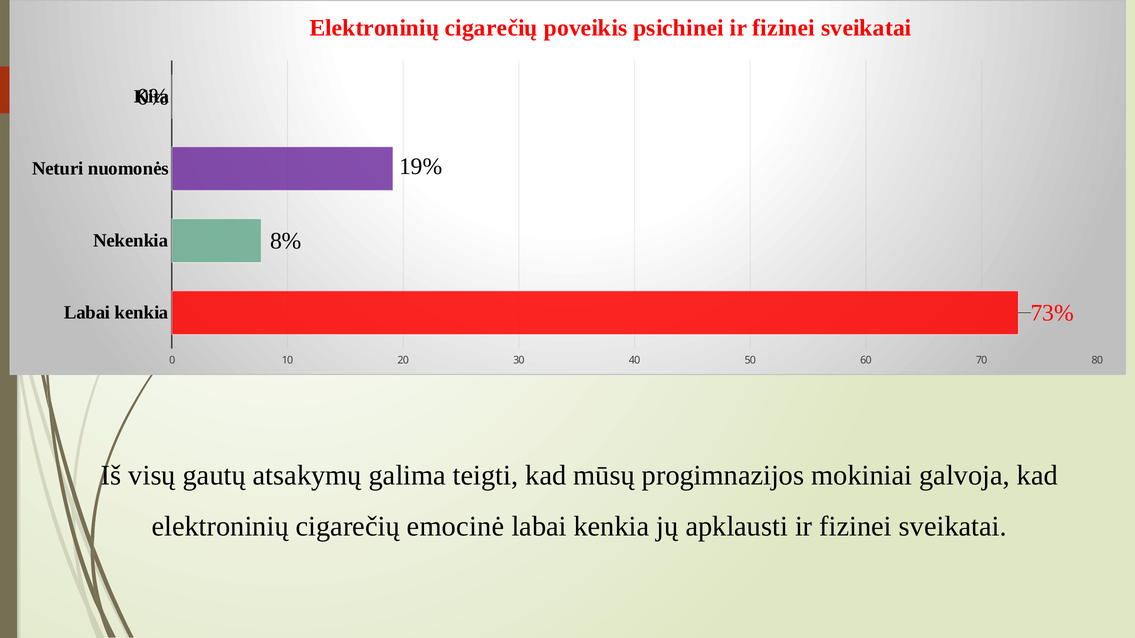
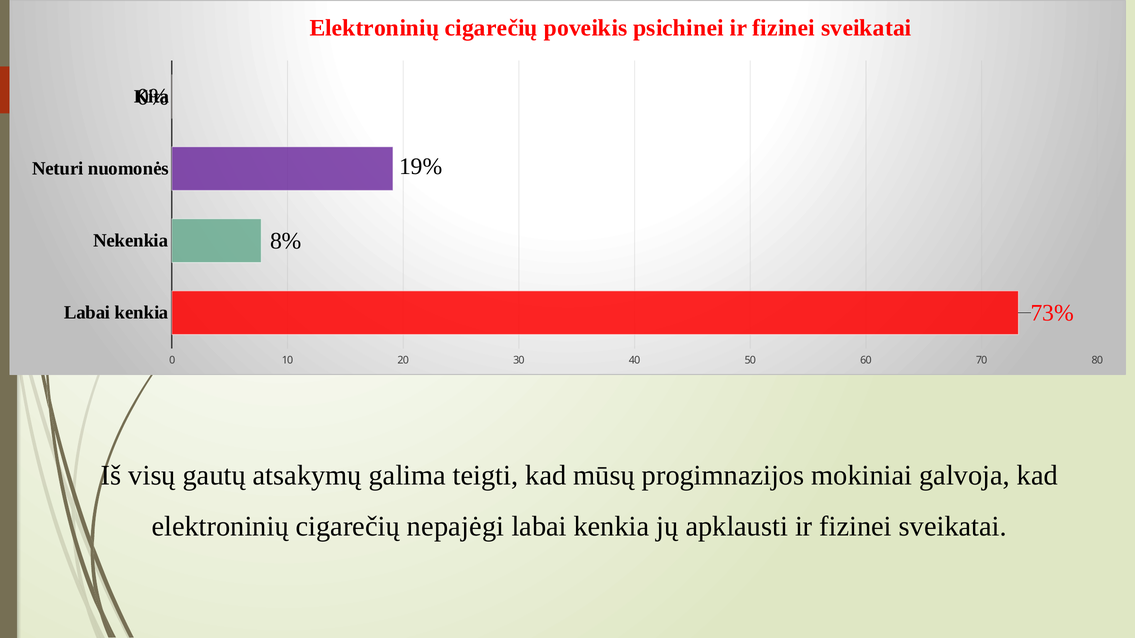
emocinė: emocinė -> nepajėgi (456, 527)
